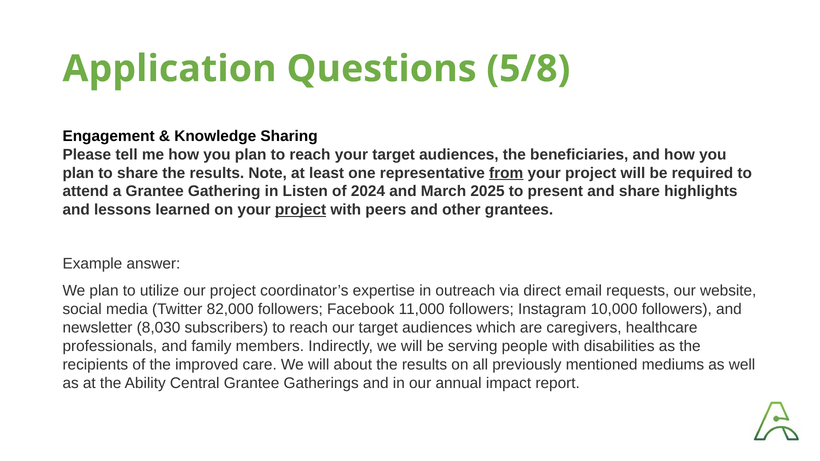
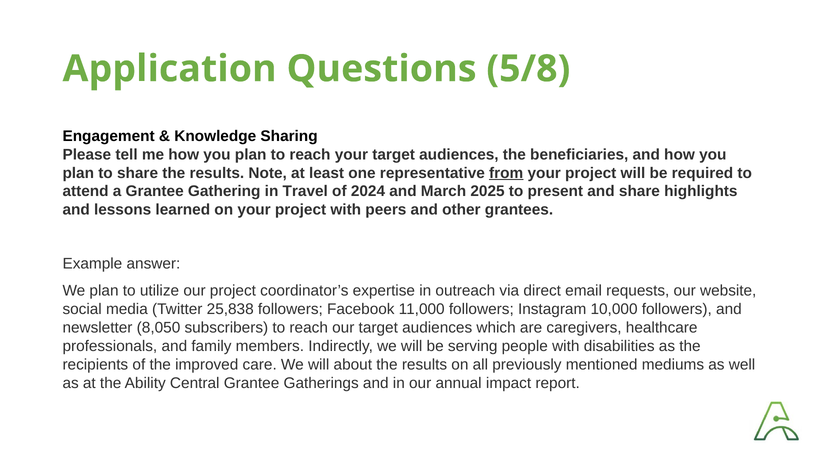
Listen: Listen -> Travel (305, 192)
project underline: present -> none (301, 210)
82,000: 82,000 -> 25,838 (230, 309)
8,030: 8,030 -> 8,050 (159, 328)
